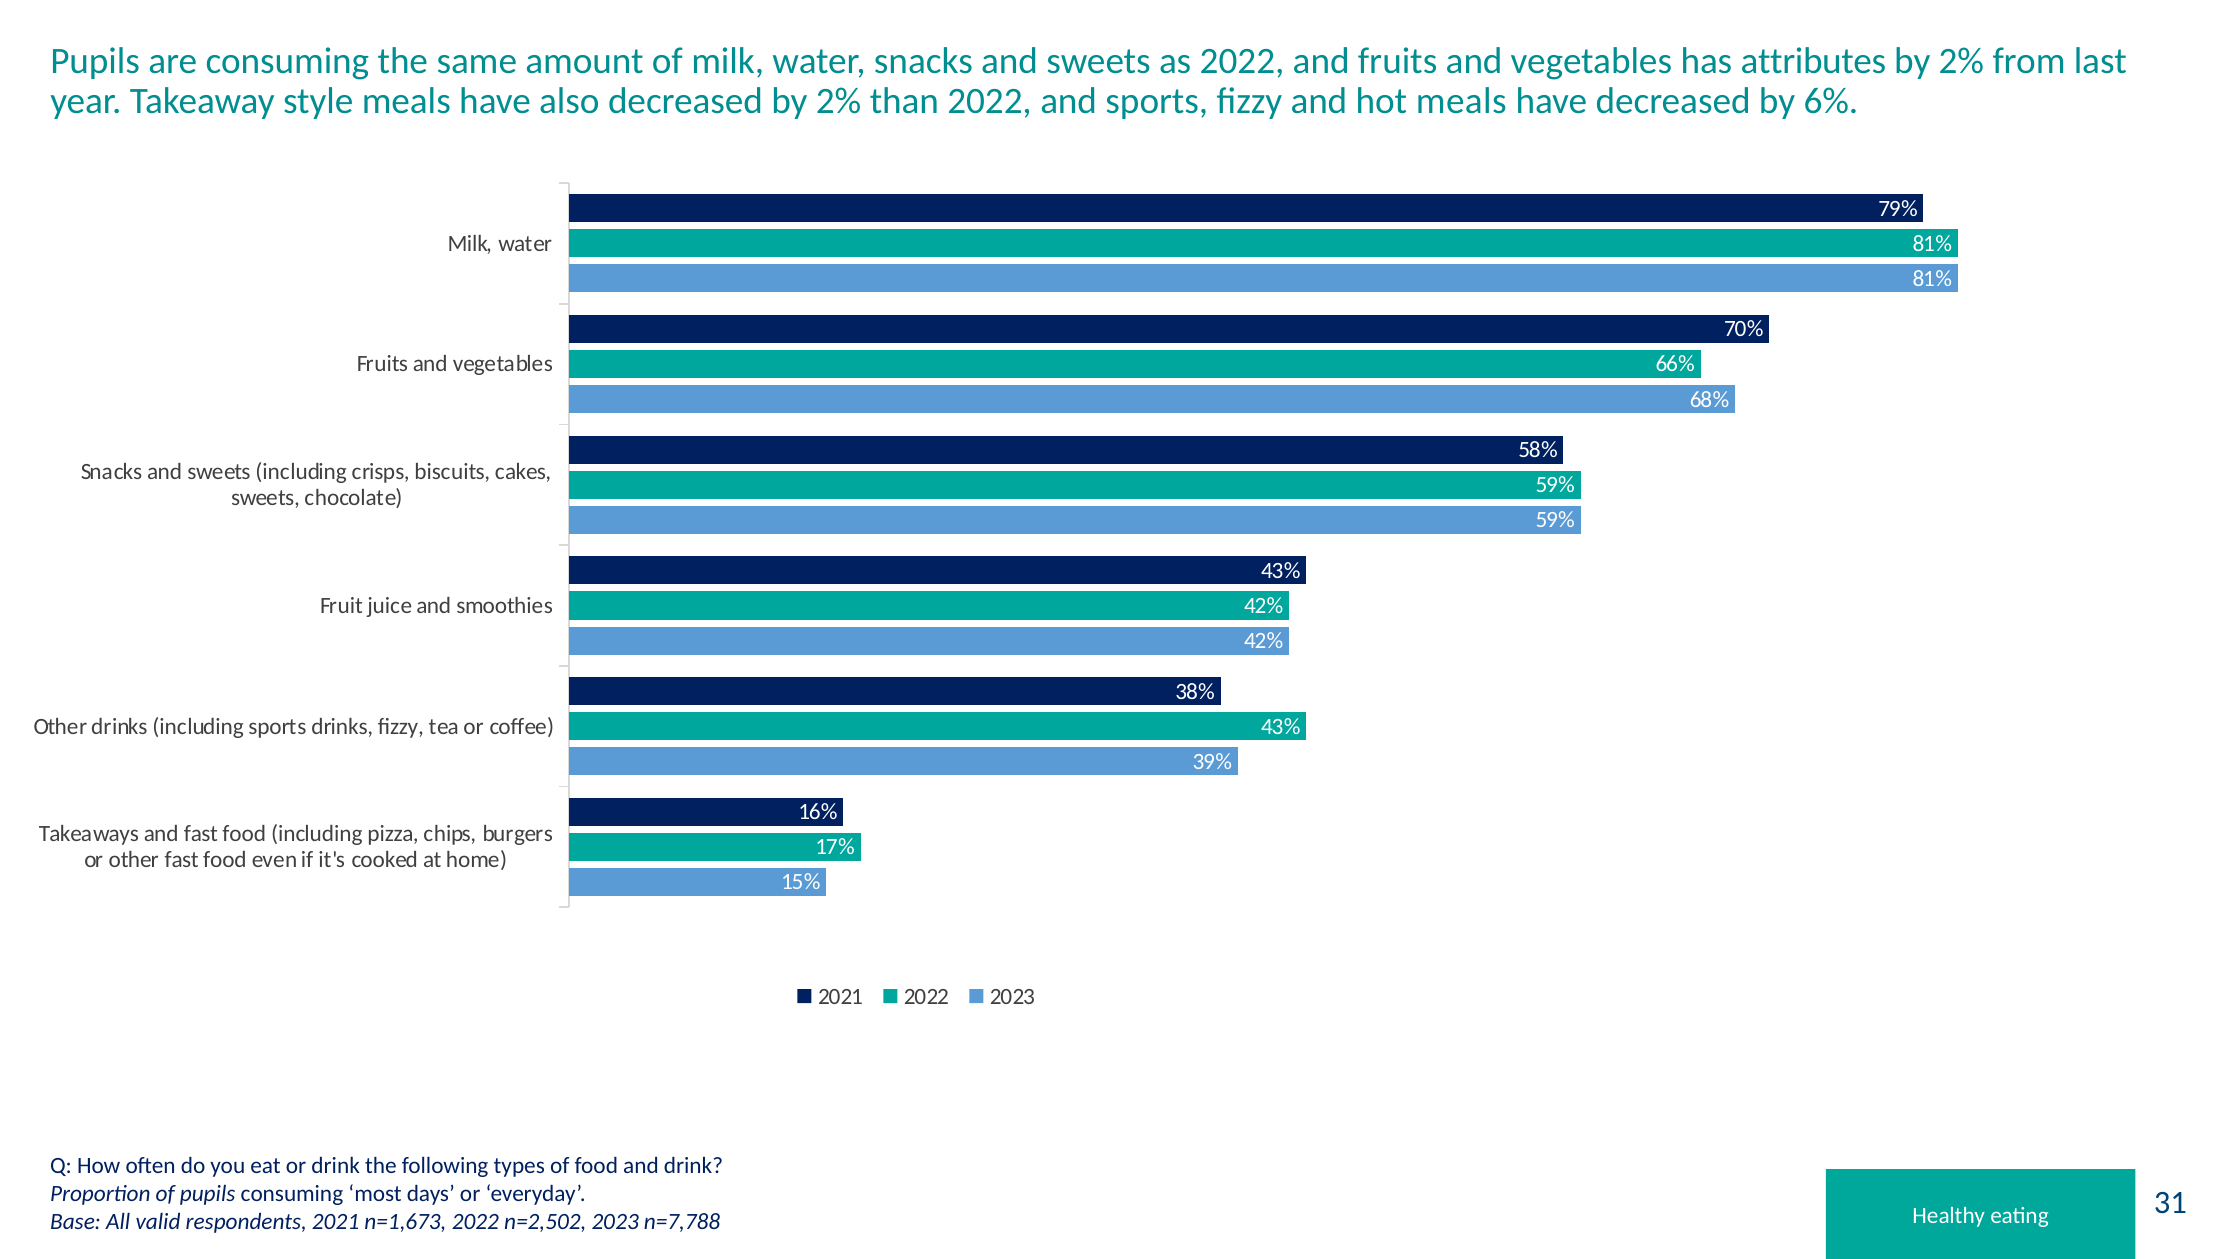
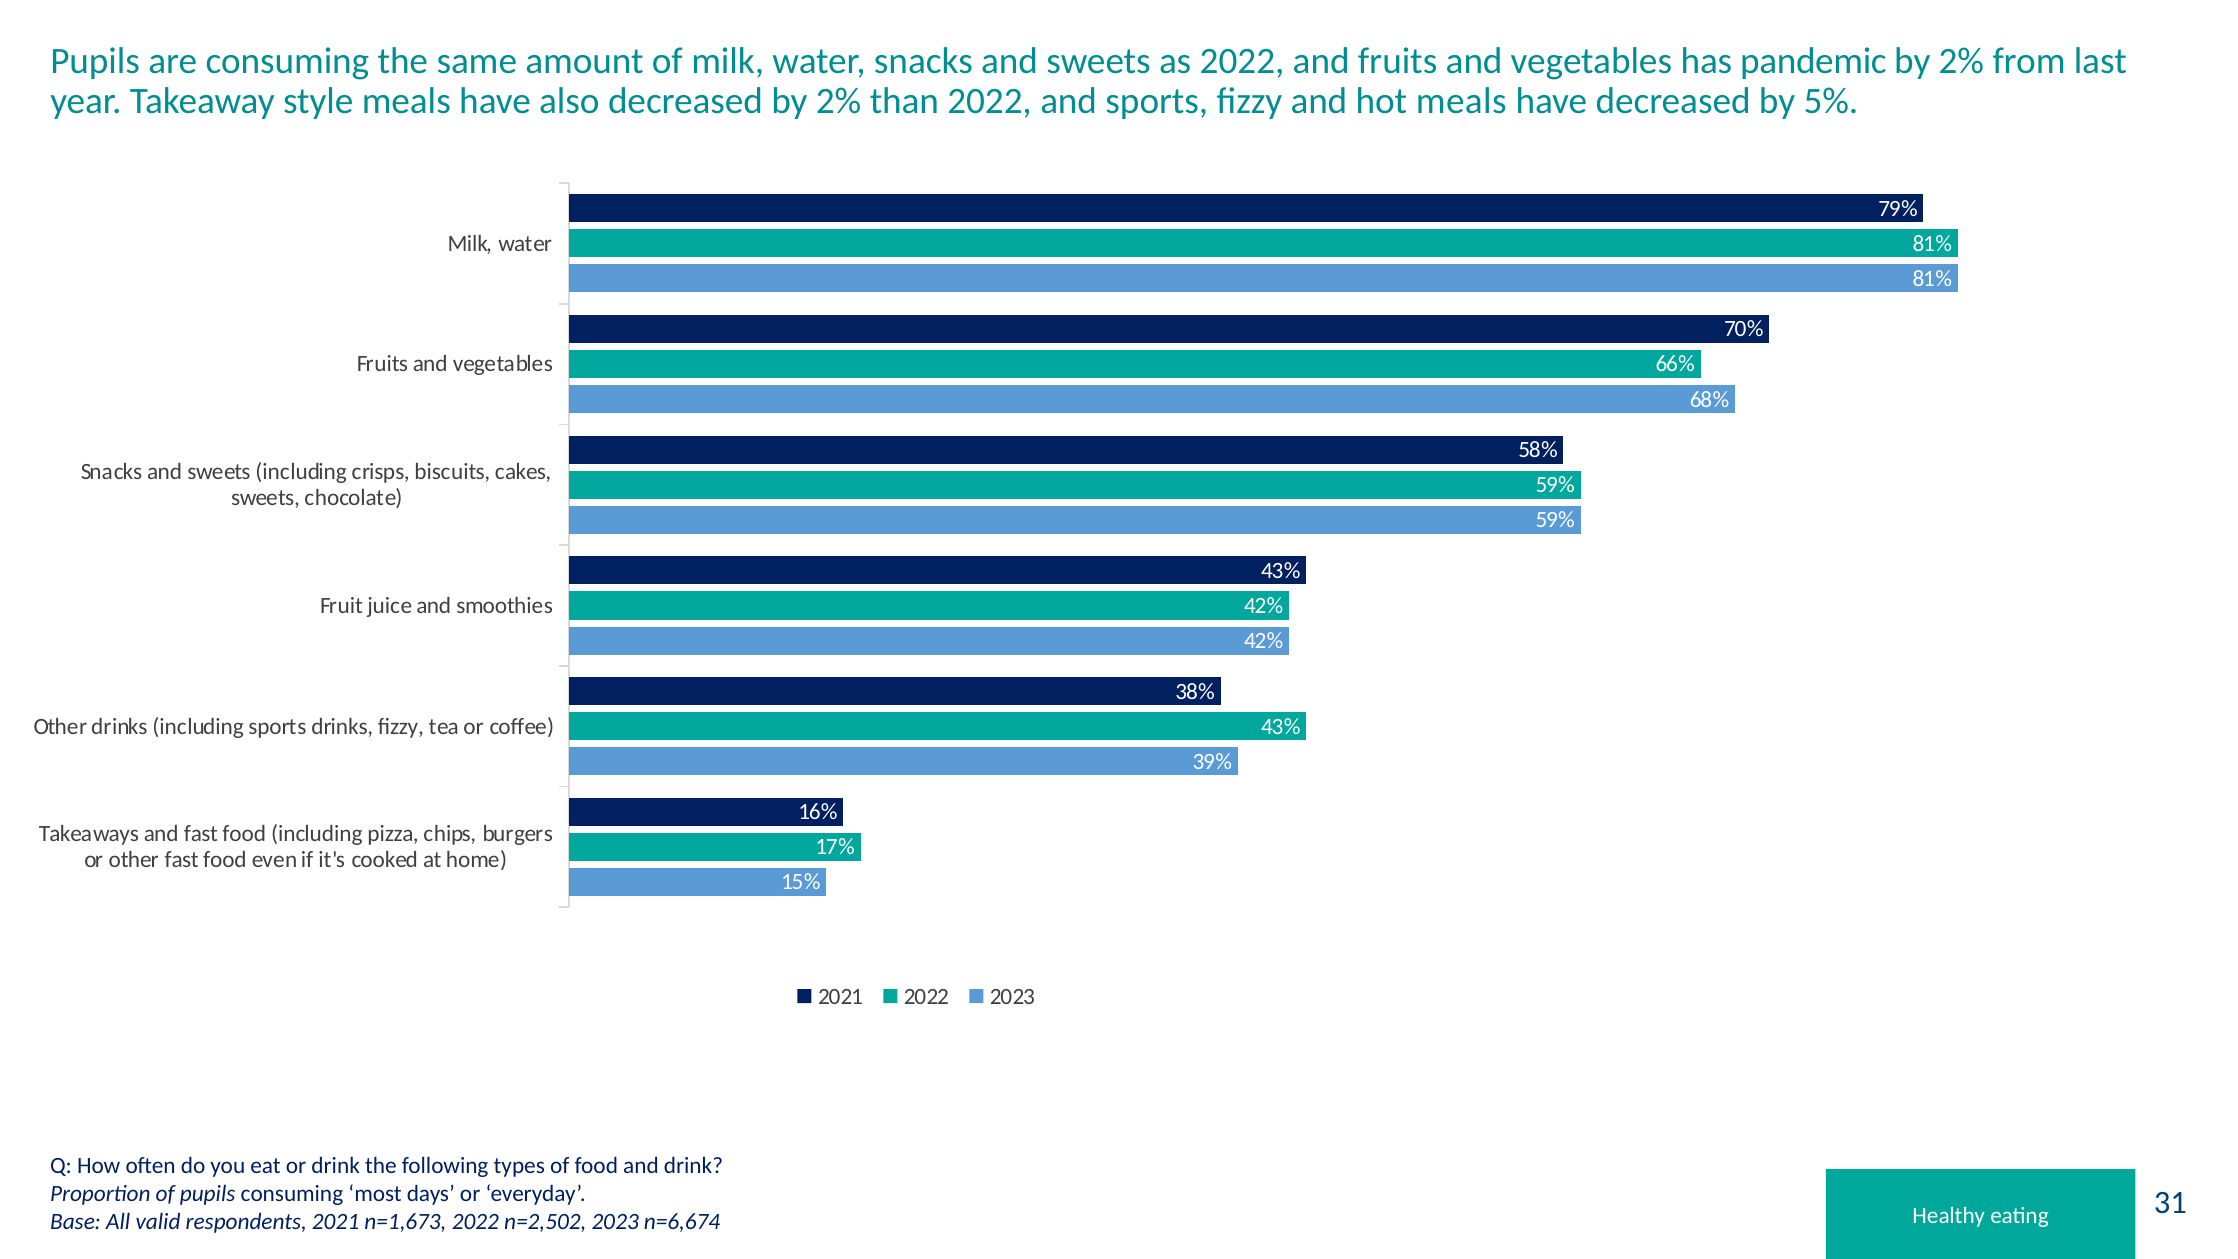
attributes: attributes -> pandemic (1813, 61)
6%: 6% -> 5% (1831, 101)
n=7,788: n=7,788 -> n=6,674 (682, 1222)
